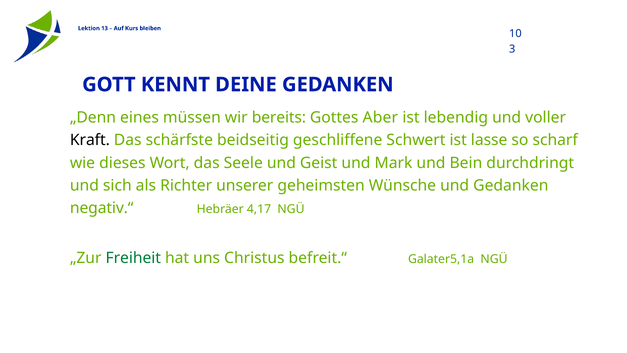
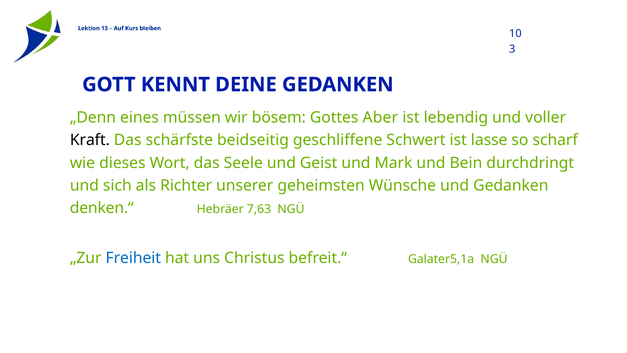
bereits: bereits -> bösem (279, 118)
negativ.“: negativ.“ -> denken.“ (102, 208)
4,17: 4,17 -> 7,63 (259, 209)
Freiheit colour: green -> blue (133, 258)
